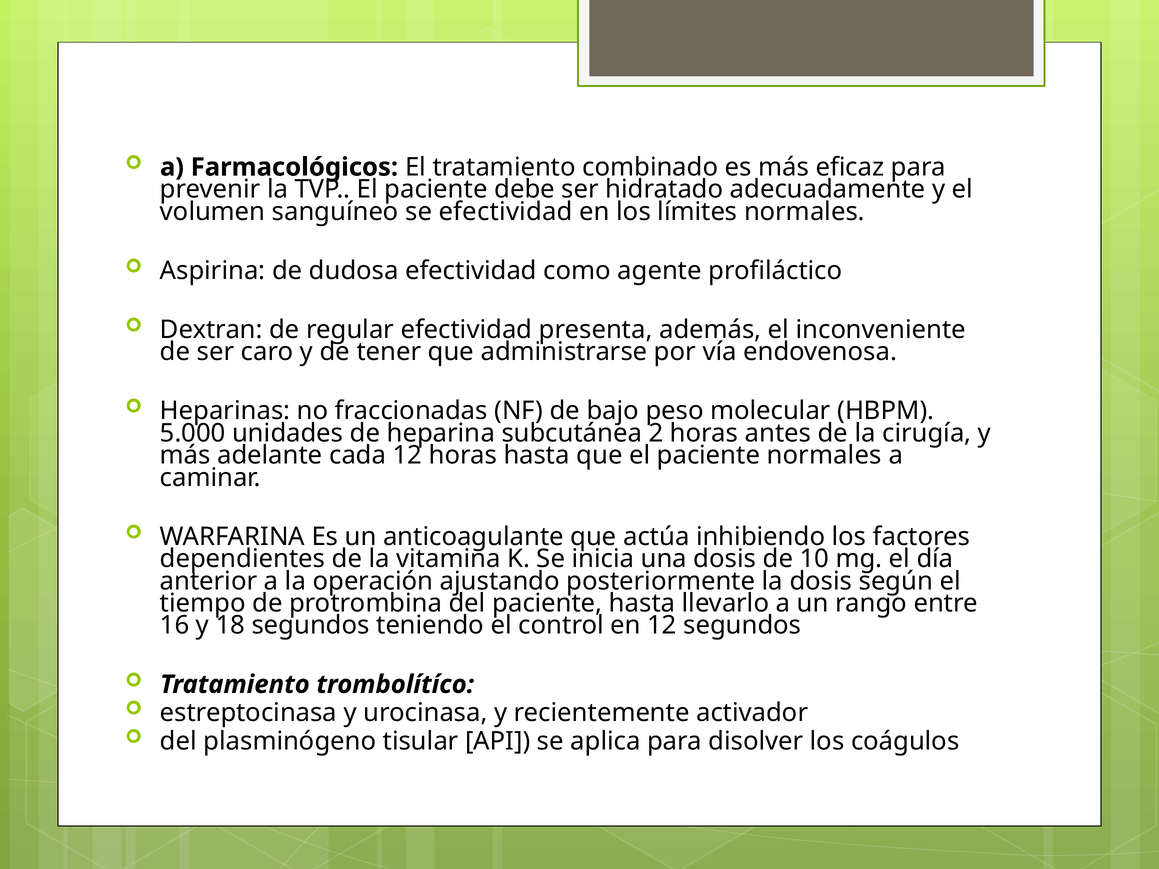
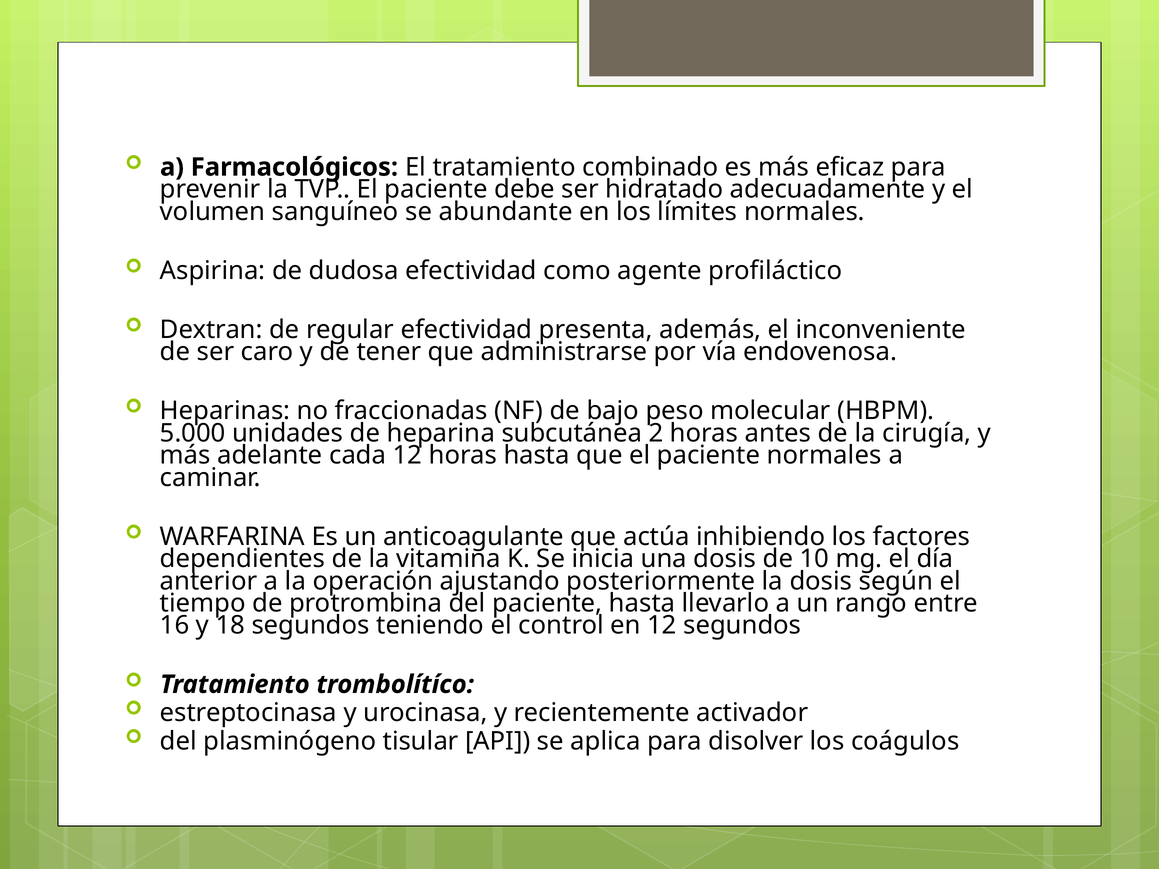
se efectividad: efectividad -> abundante (506, 212)
